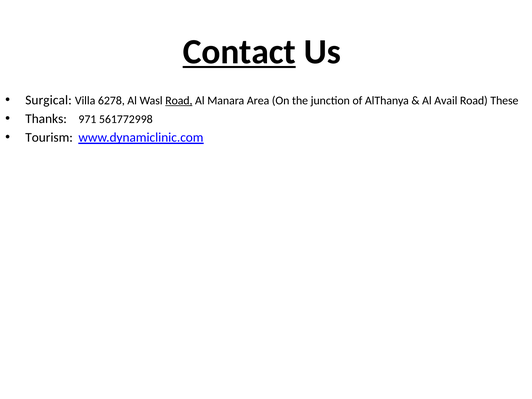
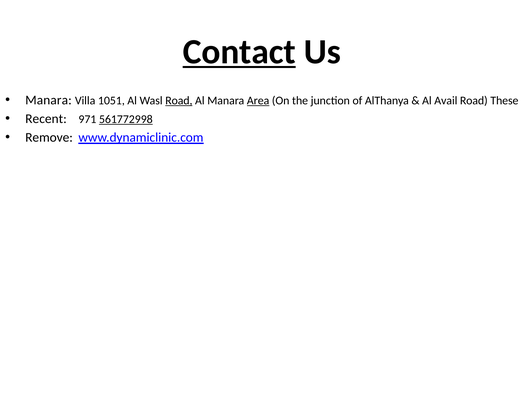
Surgical: Surgical -> Manara (49, 100)
6278: 6278 -> 1051 (111, 101)
Area underline: none -> present (258, 101)
Thanks: Thanks -> Recent (46, 119)
561772998 underline: none -> present (126, 119)
Tourism: Tourism -> Remove (49, 137)
